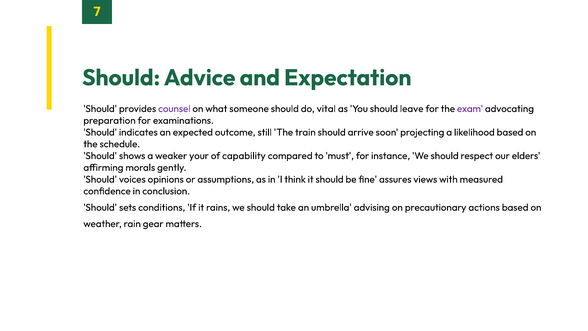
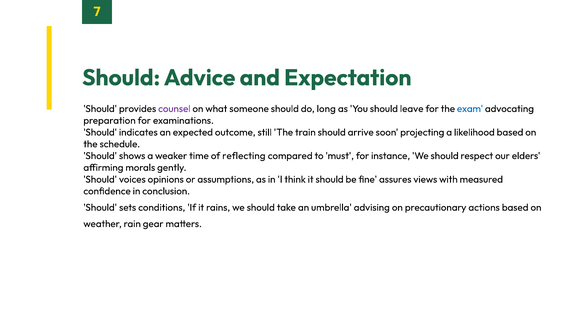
vital: vital -> long (326, 109)
exam colour: purple -> blue (470, 109)
your: your -> time (199, 156)
capability: capability -> reflecting (244, 156)
